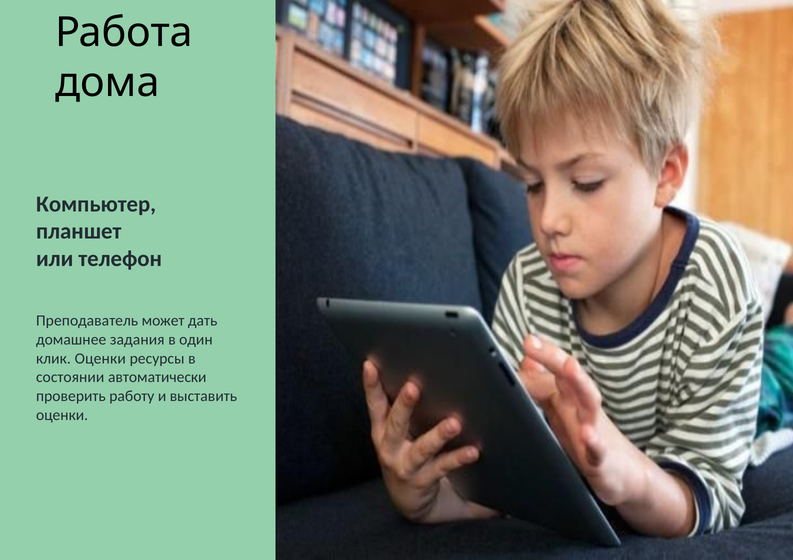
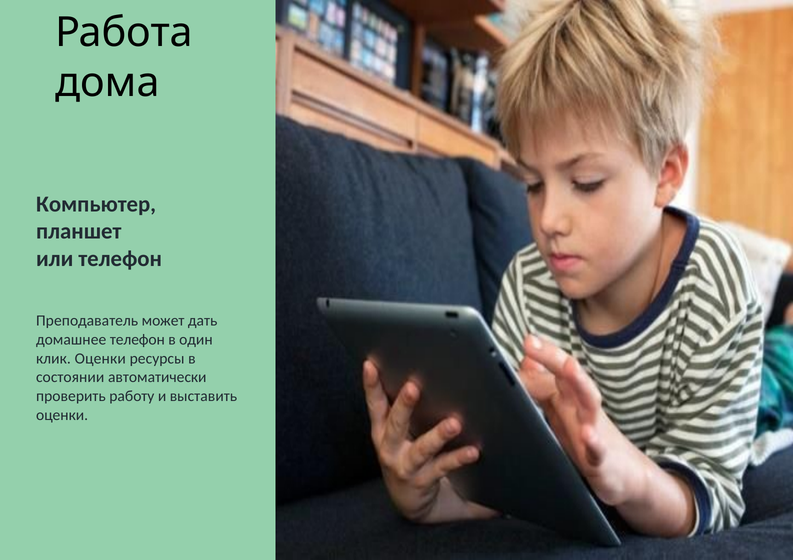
домашнее задания: задания -> телефон (137, 339)
